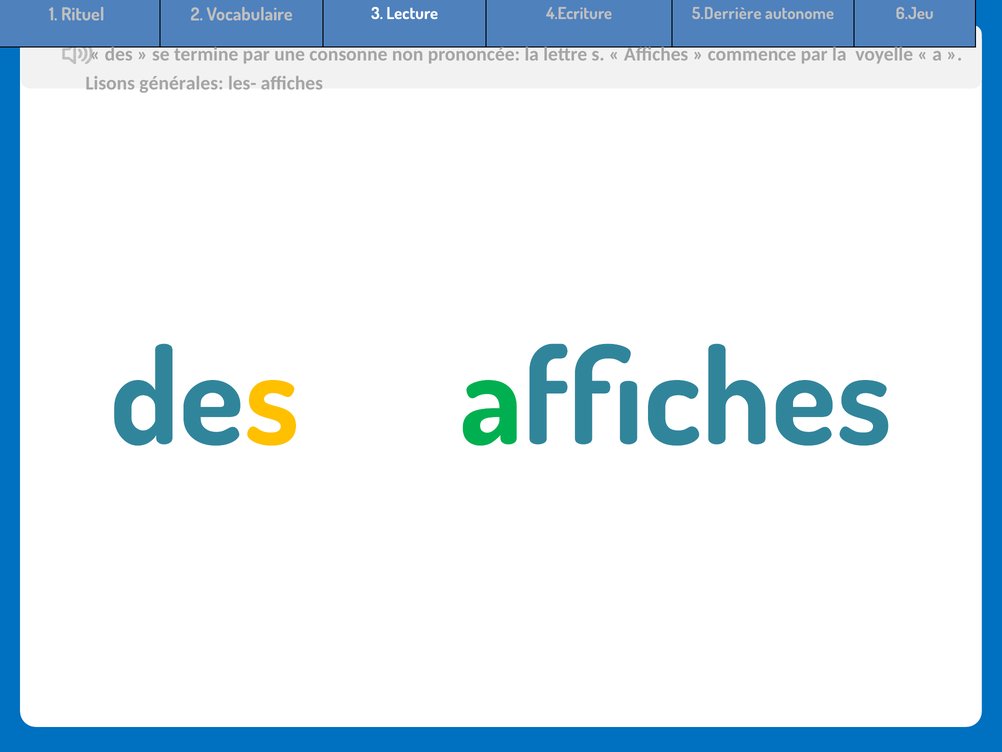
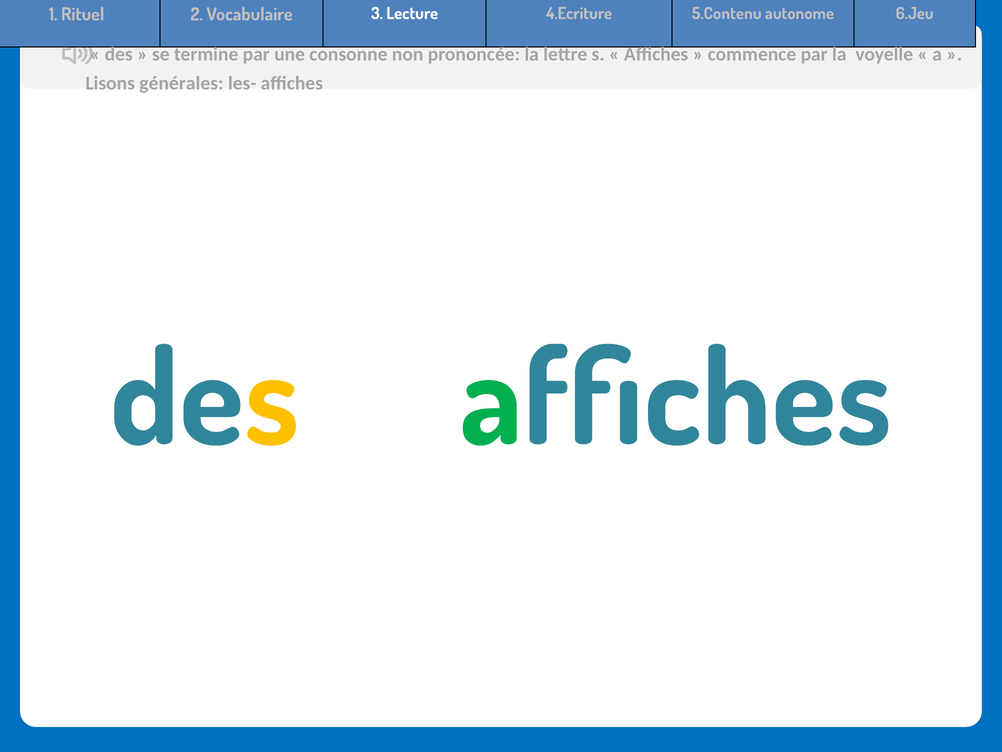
5.Derrière: 5.Derrière -> 5.Contenu (727, 14)
